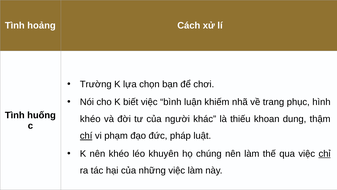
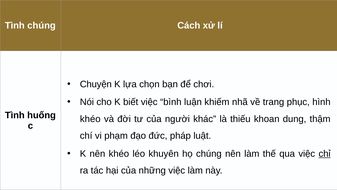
Tình hoảng: hoảng -> chúng (41, 26)
Trường: Trường -> Chuyện (96, 84)
chí underline: present -> none (86, 136)
